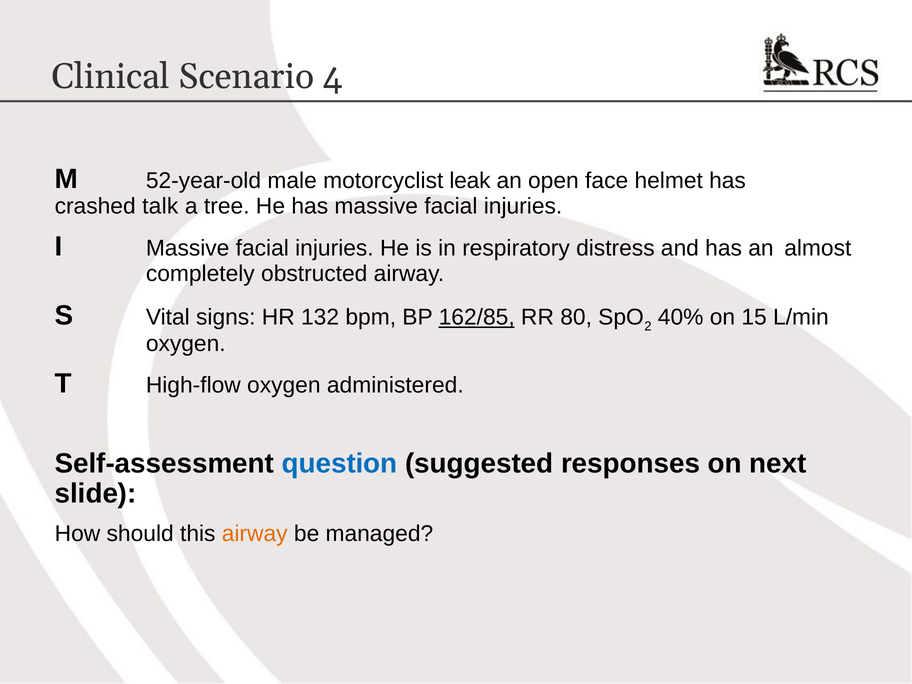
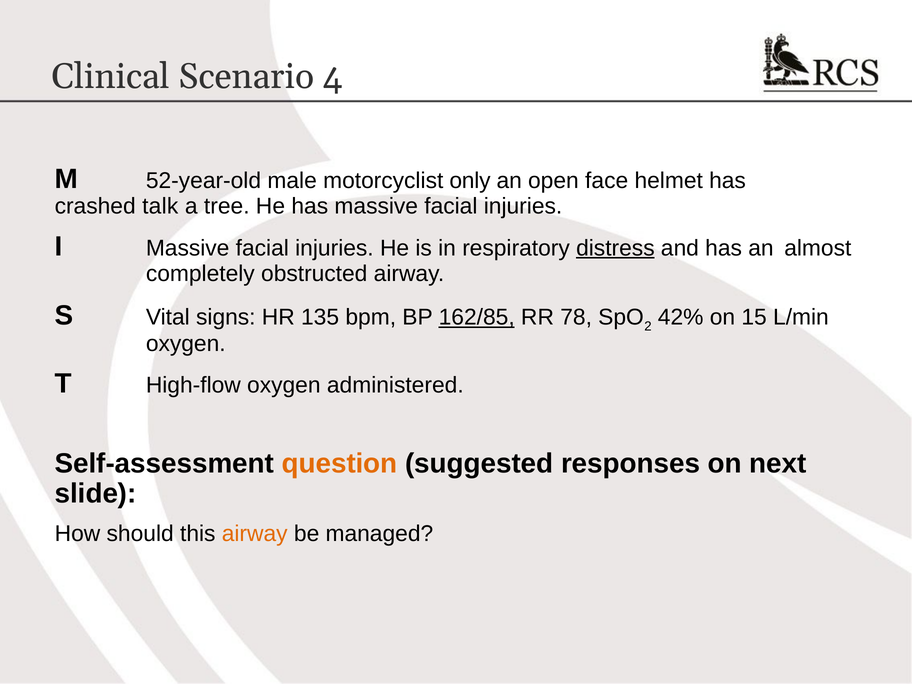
leak: leak -> only (470, 181)
distress underline: none -> present (615, 248)
132: 132 -> 135 (320, 317)
80: 80 -> 78 (576, 317)
40%: 40% -> 42% (681, 317)
question colour: blue -> orange (340, 464)
